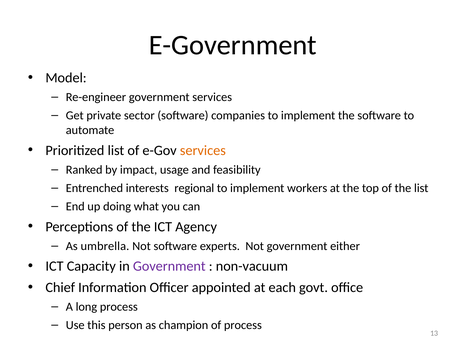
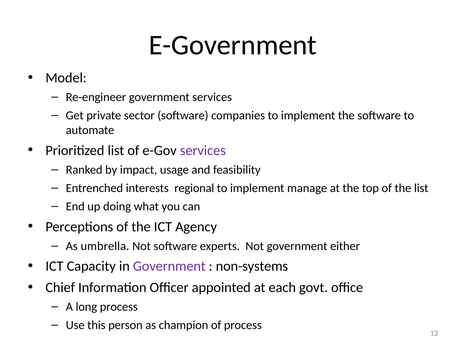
services colour: orange -> purple (203, 151)
workers: workers -> manage (307, 188)
non-vacuum: non-vacuum -> non-systems (252, 267)
